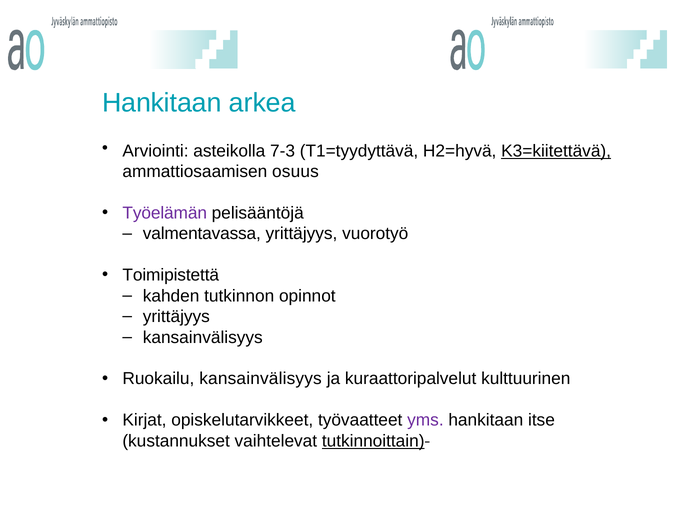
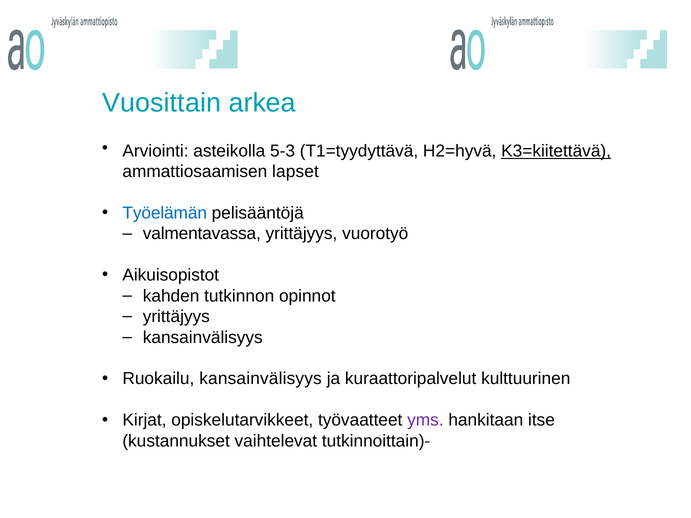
Hankitaan: Hankitaan -> Vuosittain (162, 103)
7-3: 7-3 -> 5-3 (283, 151)
osuus: osuus -> lapset (295, 172)
Työelämän colour: purple -> blue (165, 213)
Toimipistettä: Toimipistettä -> Aikuisopistot (171, 275)
tutkinnoittain underline: present -> none (373, 441)
